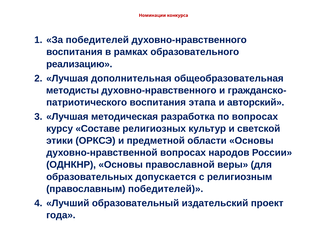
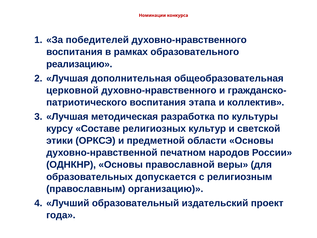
методисты: методисты -> церковной (72, 90)
авторский: авторский -> коллектив (256, 102)
по вопросах: вопросах -> культуры (255, 117)
духовно-нравственной вопросах: вопросах -> печатном (183, 153)
православным победителей: победителей -> организацию (166, 189)
